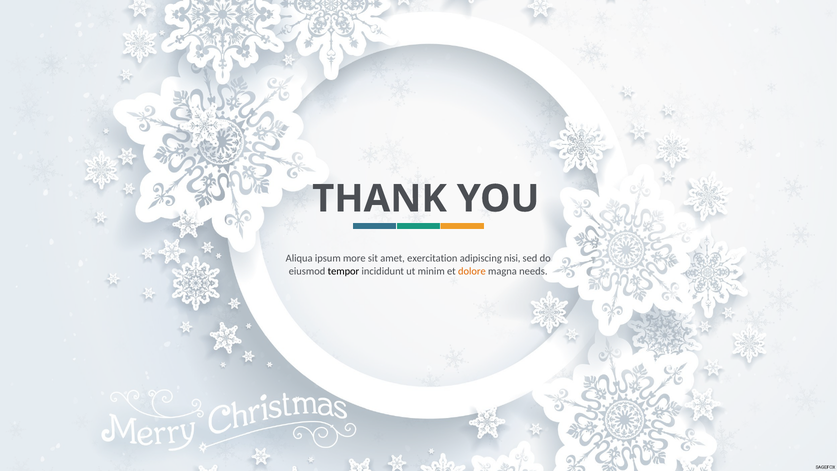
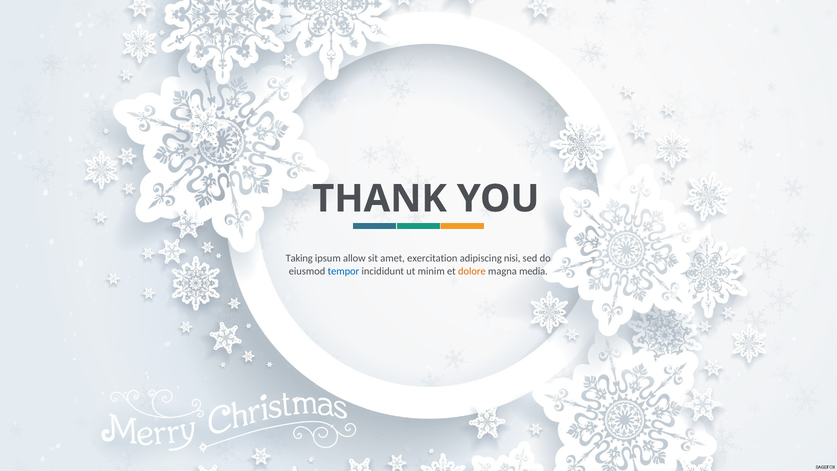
Aliqua: Aliqua -> Taking (299, 258)
more: more -> allow (354, 258)
tempor colour: black -> blue (343, 271)
needs: needs -> media (533, 271)
